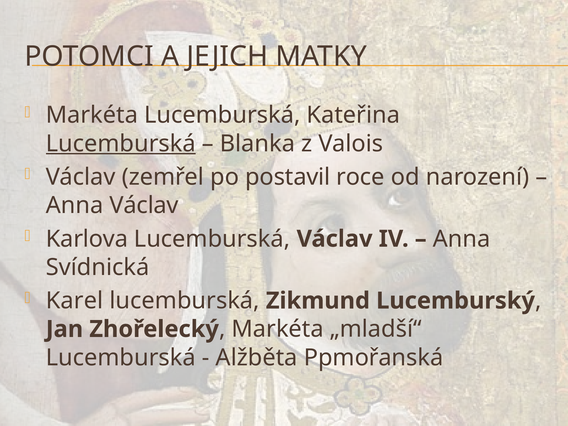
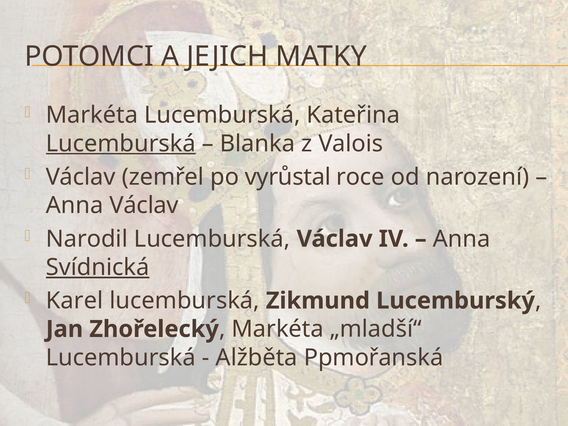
postavil: postavil -> vyrůstal (288, 177)
Karlova: Karlova -> Narodil (87, 239)
Svídnická underline: none -> present (98, 267)
